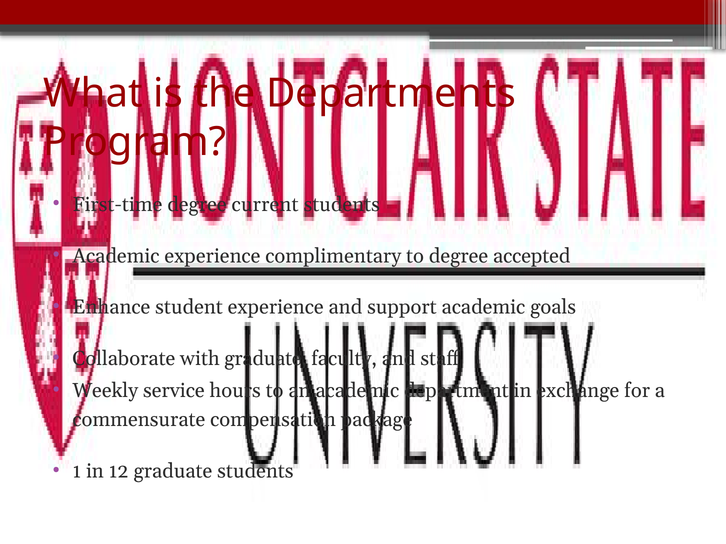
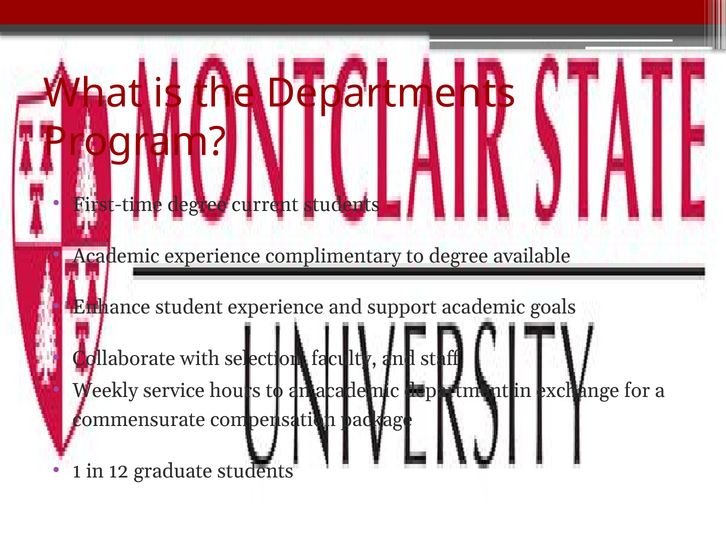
accepted: accepted -> available (532, 256)
with graduate: graduate -> selection (266, 359)
